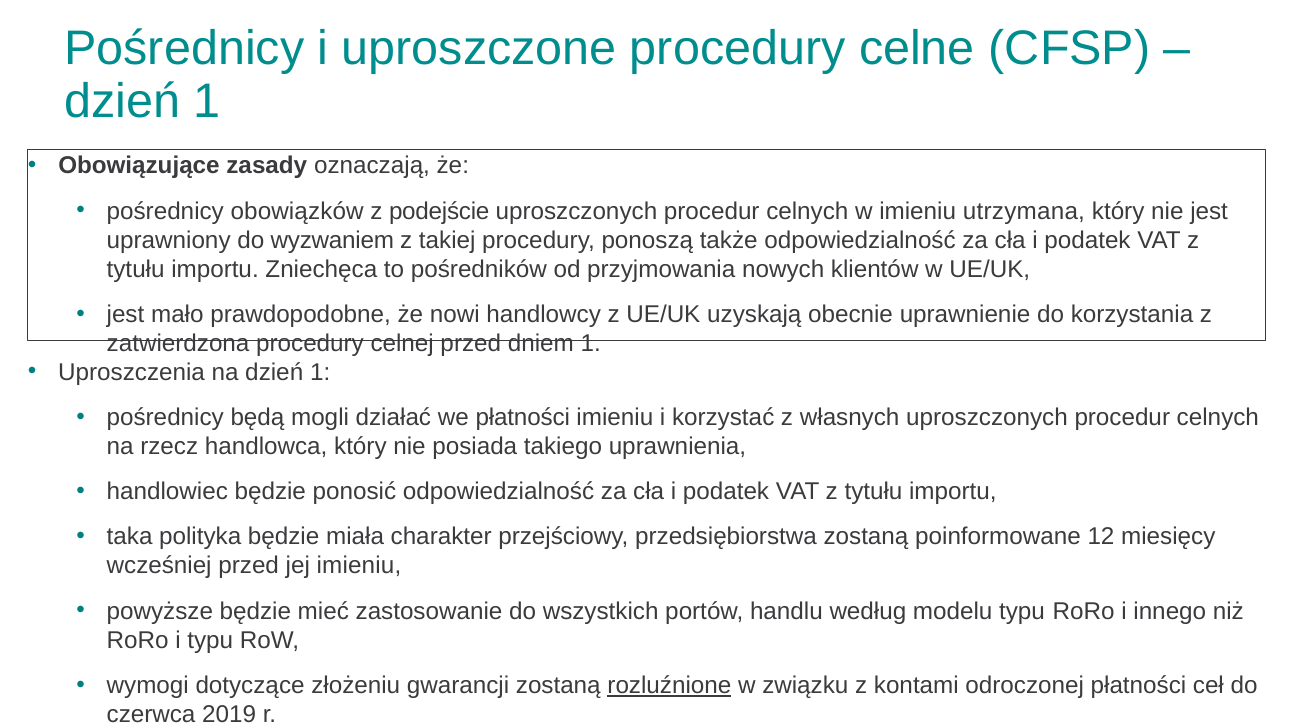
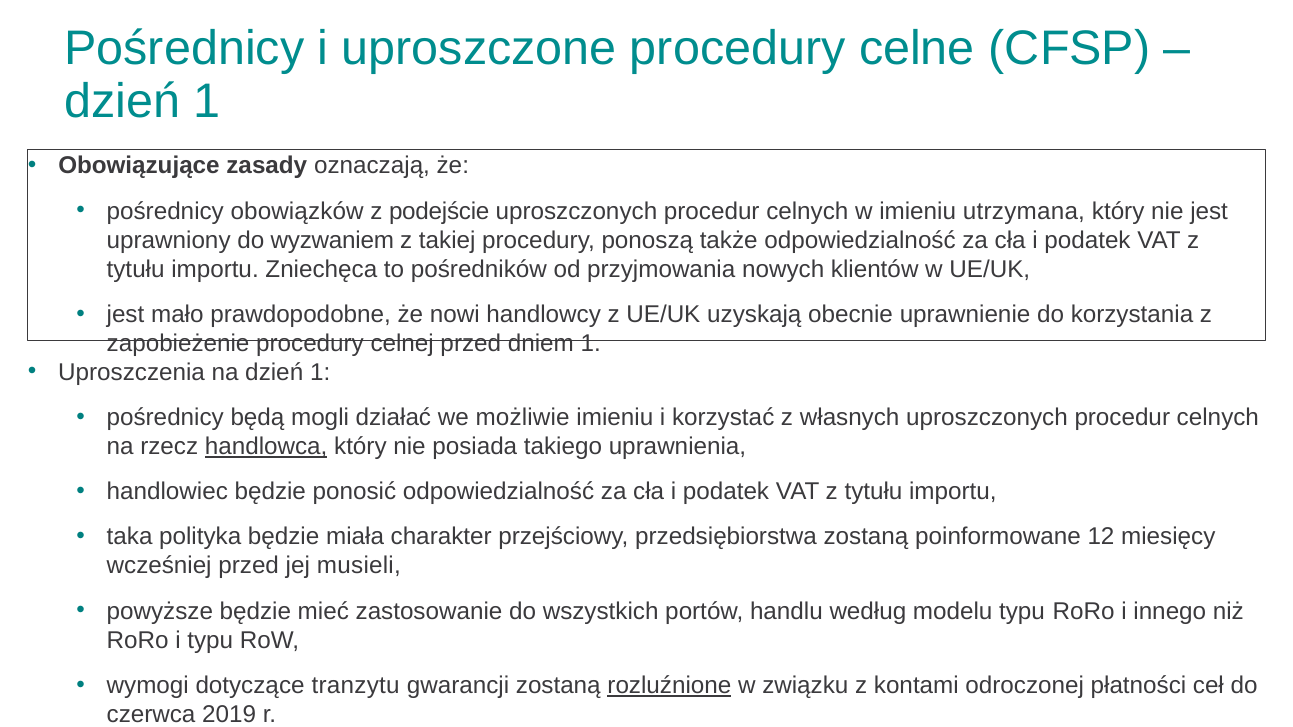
zatwierdzona: zatwierdzona -> zapobieżenie (178, 344)
we płatności: płatności -> możliwie (523, 418)
handlowca underline: none -> present (266, 447)
jej imieniu: imieniu -> musieli (359, 566)
złożeniu: złożeniu -> tranzytu (356, 686)
